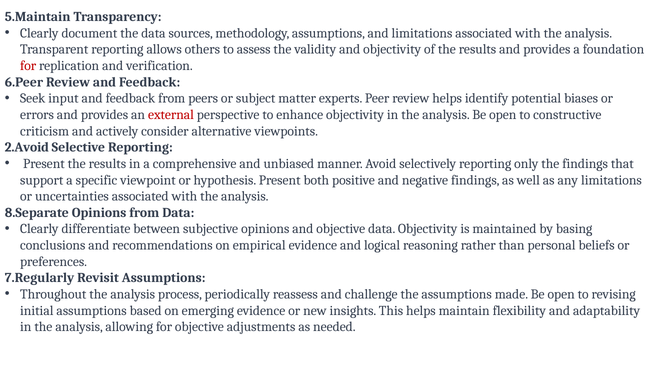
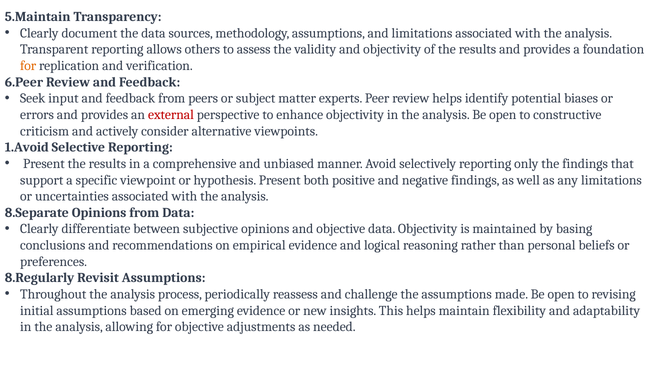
for colour: red -> orange (28, 66)
2.Avoid: 2.Avoid -> 1.Avoid (27, 147)
7.Regularly: 7.Regularly -> 8.Regularly (40, 278)
